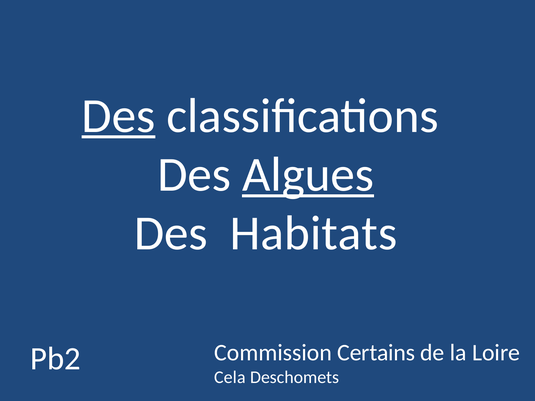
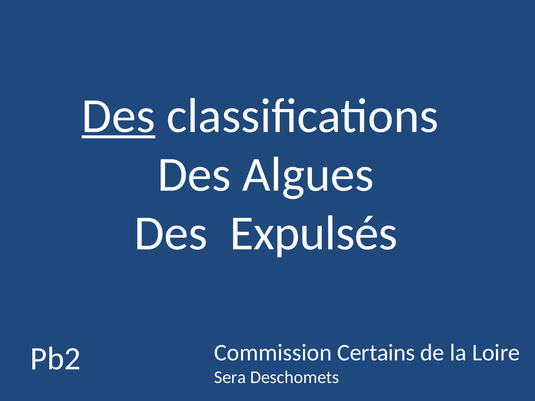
Algues underline: present -> none (308, 175)
Habitats: Habitats -> Expulsés (314, 234)
Cela: Cela -> Sera (230, 378)
